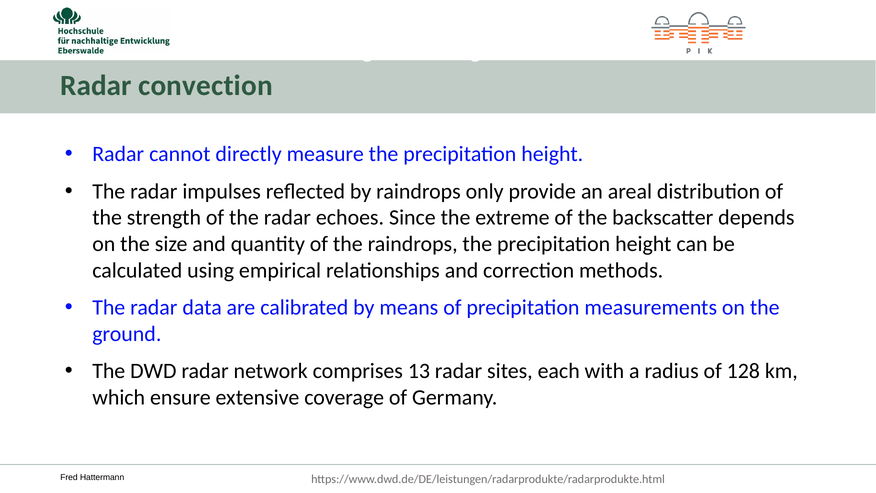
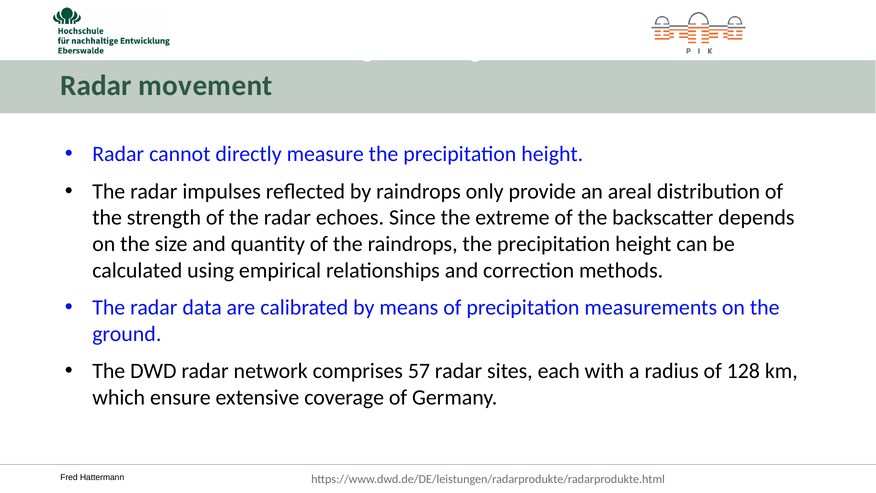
convection: convection -> movement (205, 85)
13: 13 -> 57 (419, 371)
